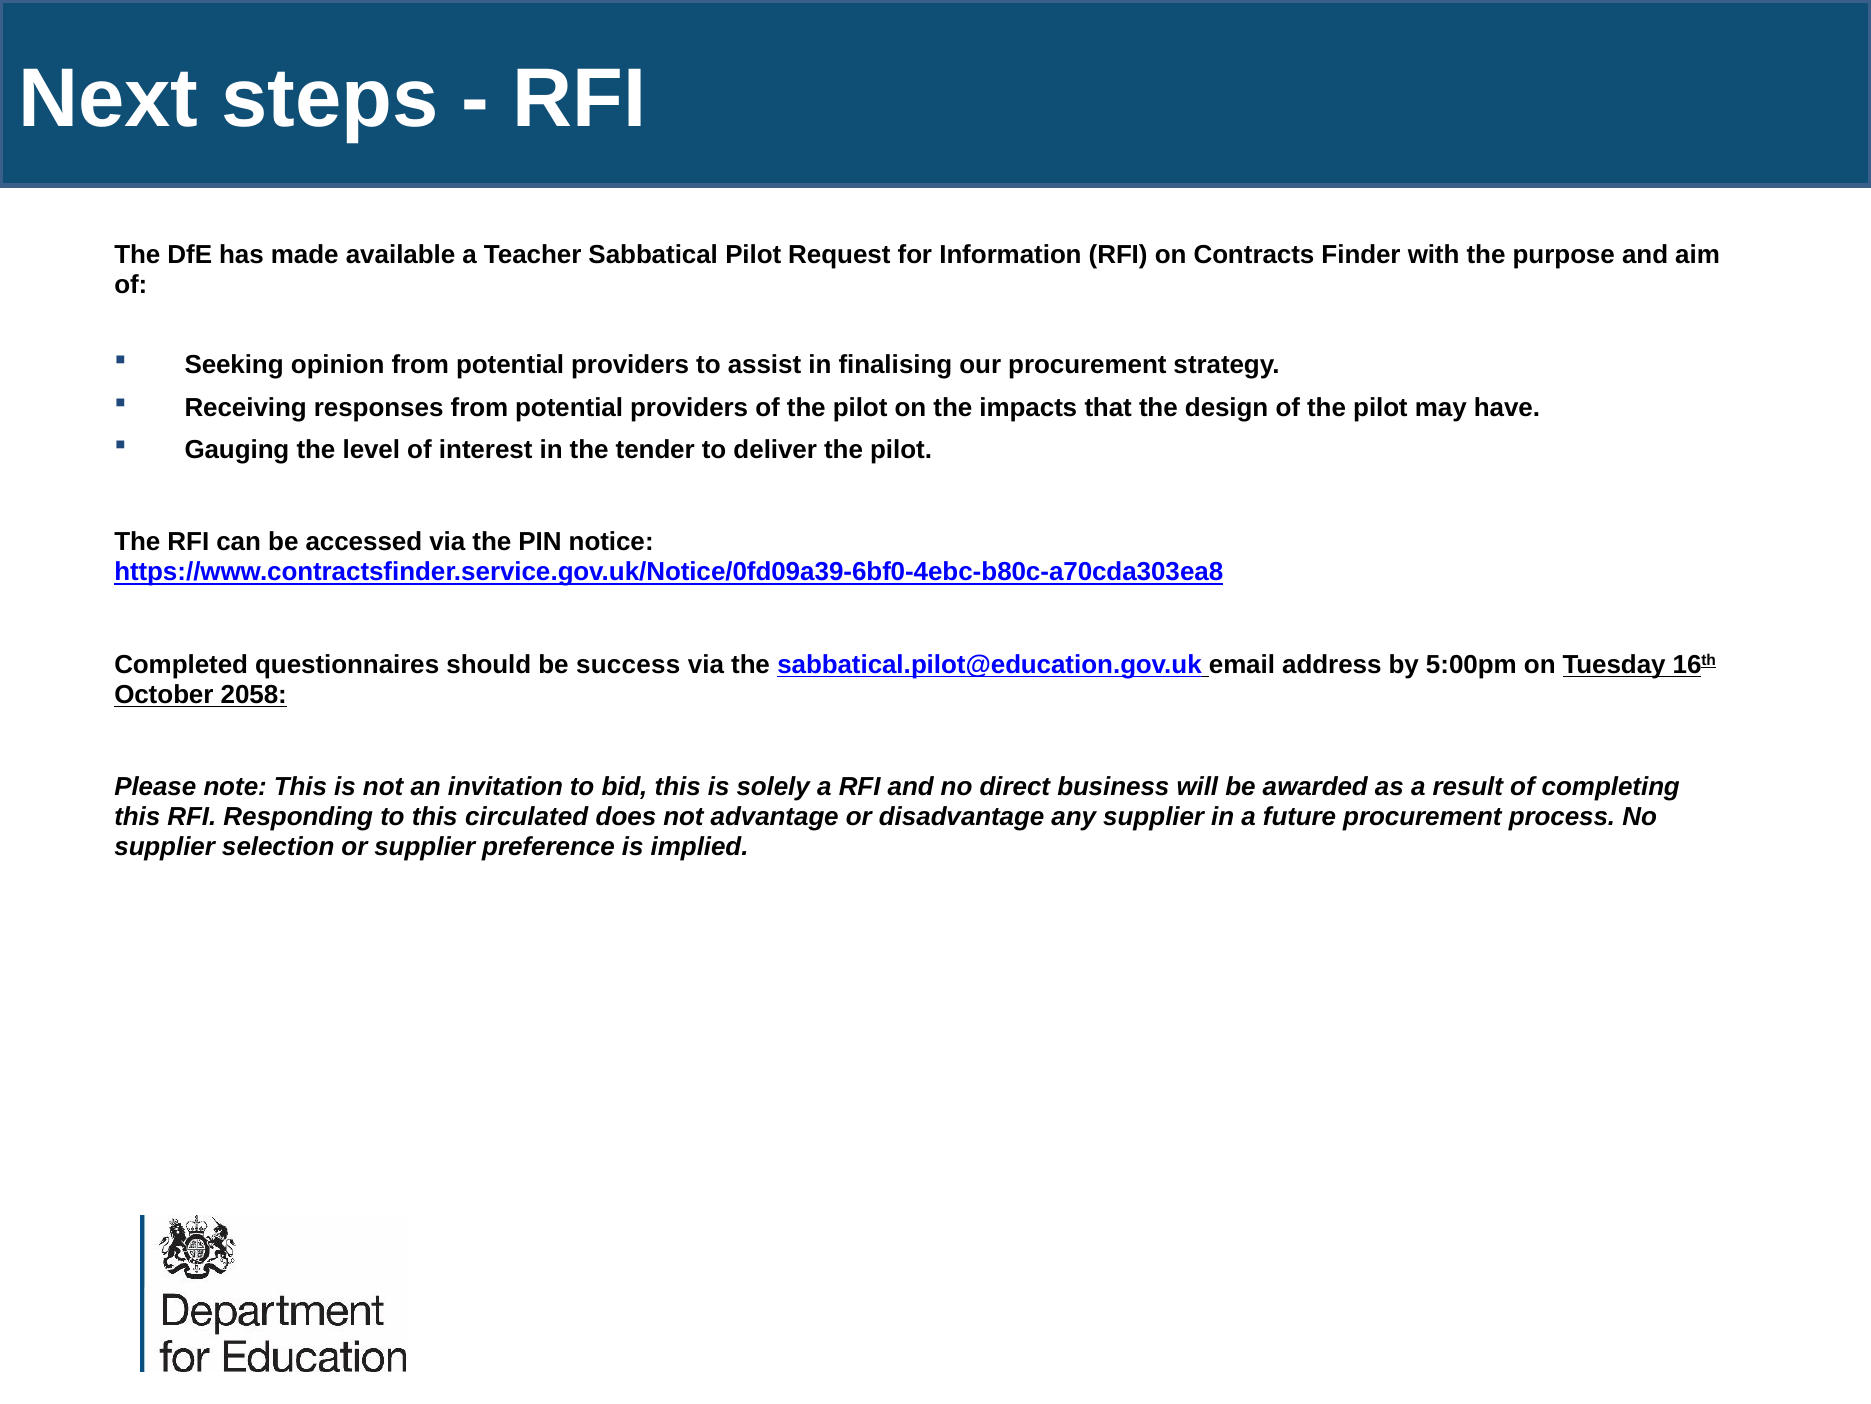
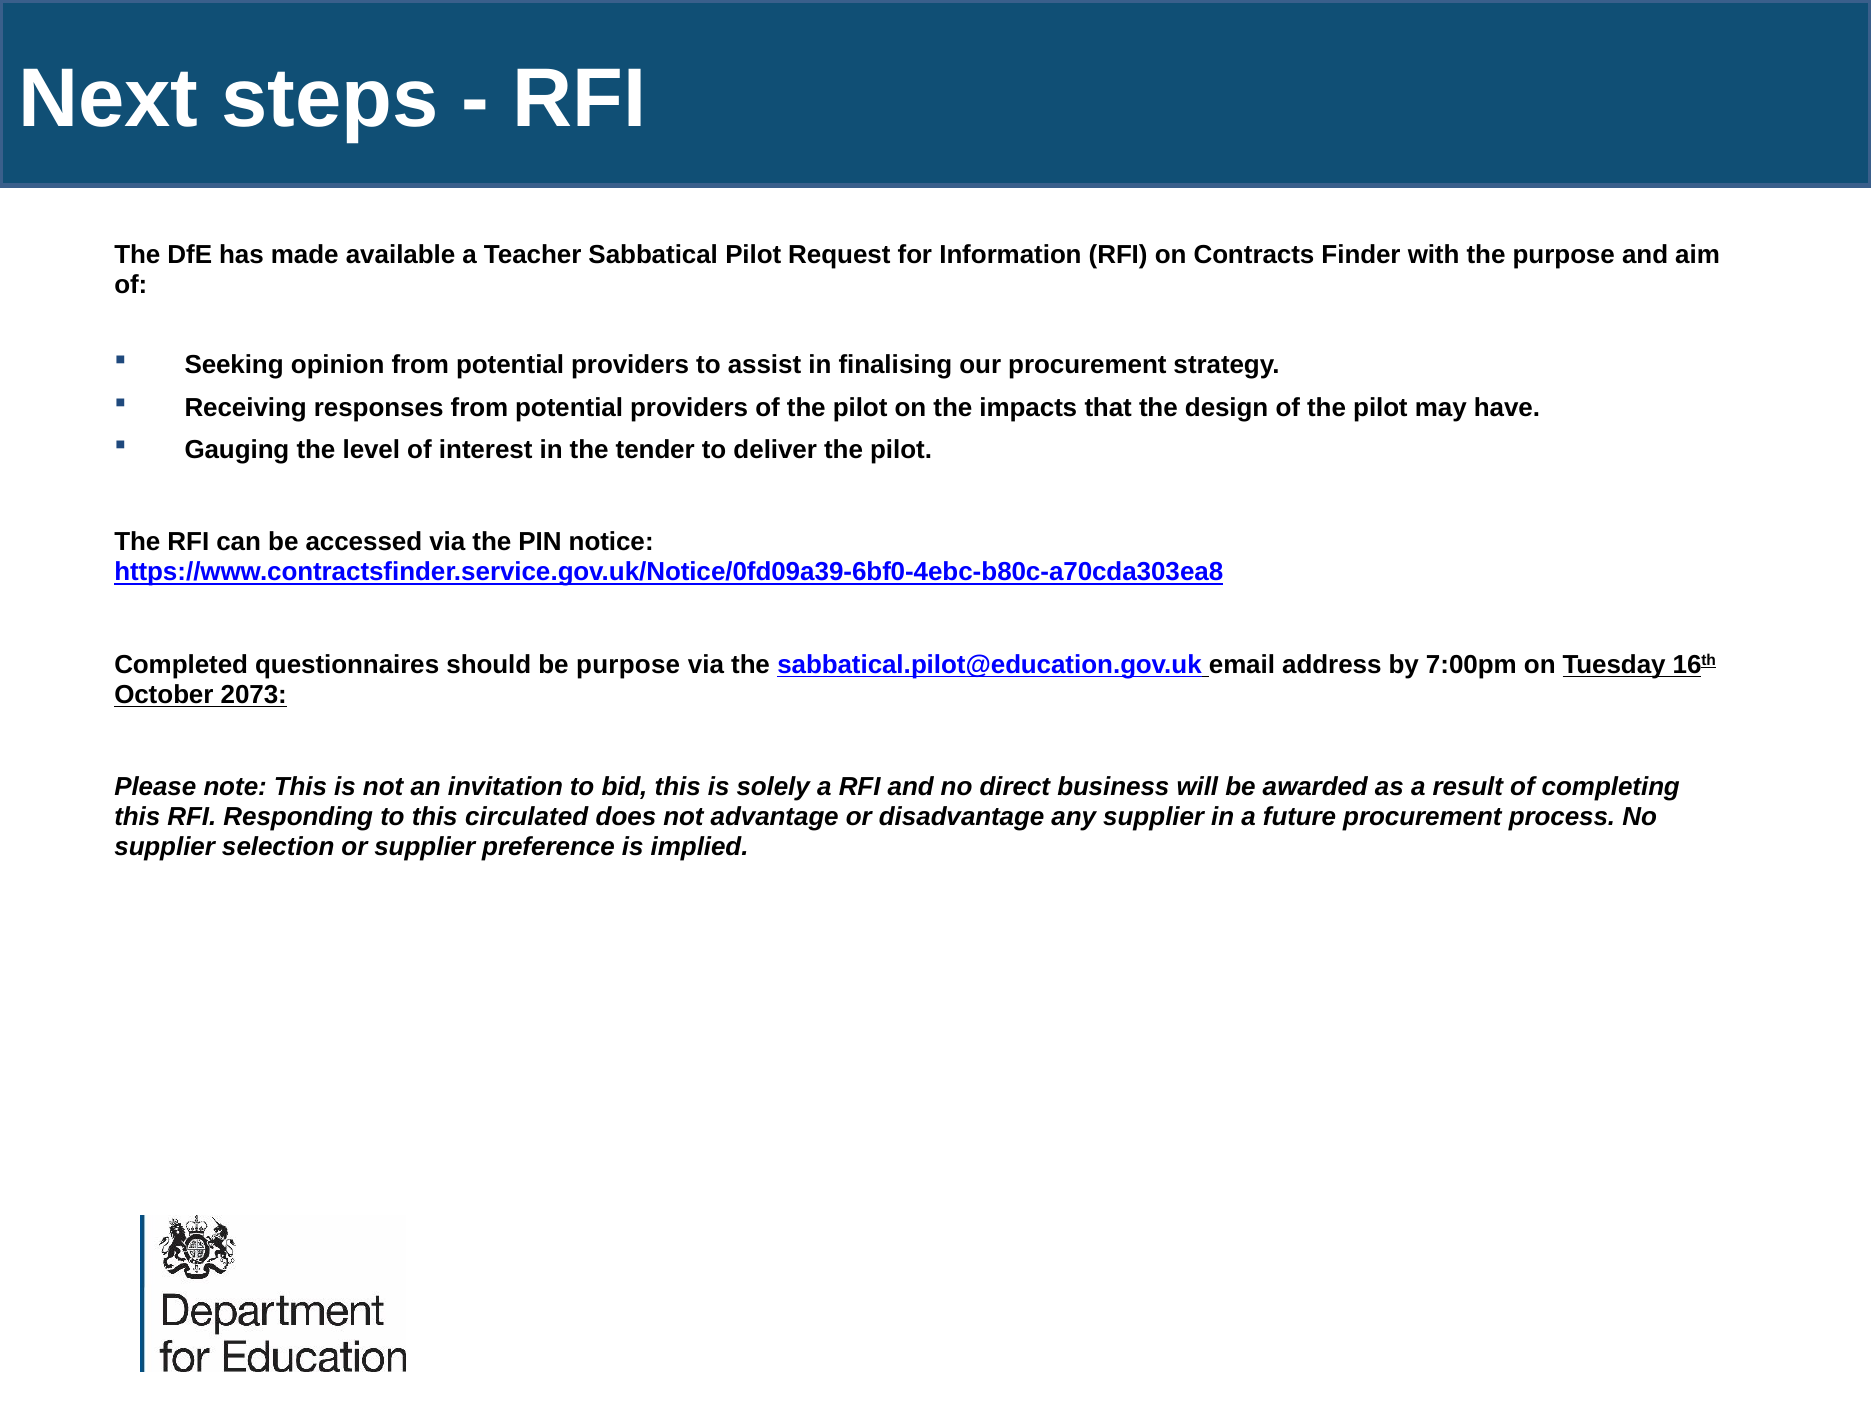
be success: success -> purpose (628, 664)
5:00pm: 5:00pm -> 7:00pm (1471, 664)
2058: 2058 -> 2073 (254, 694)
